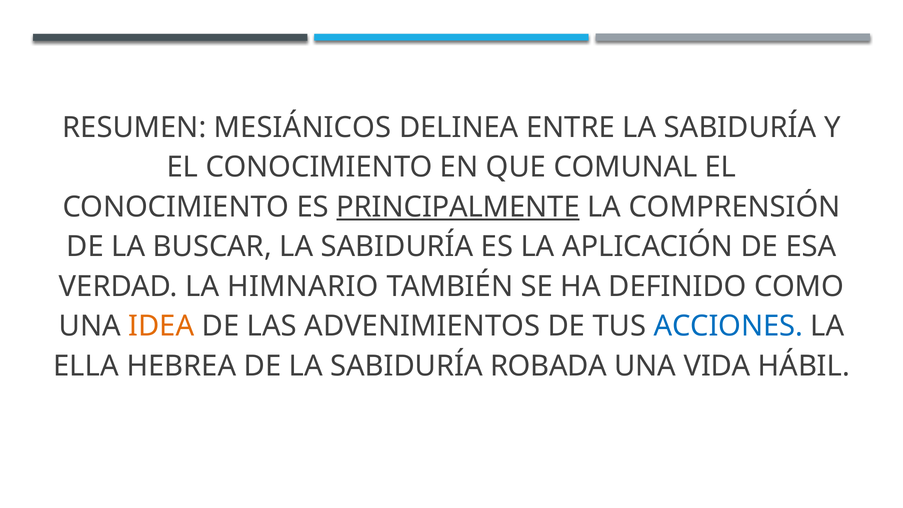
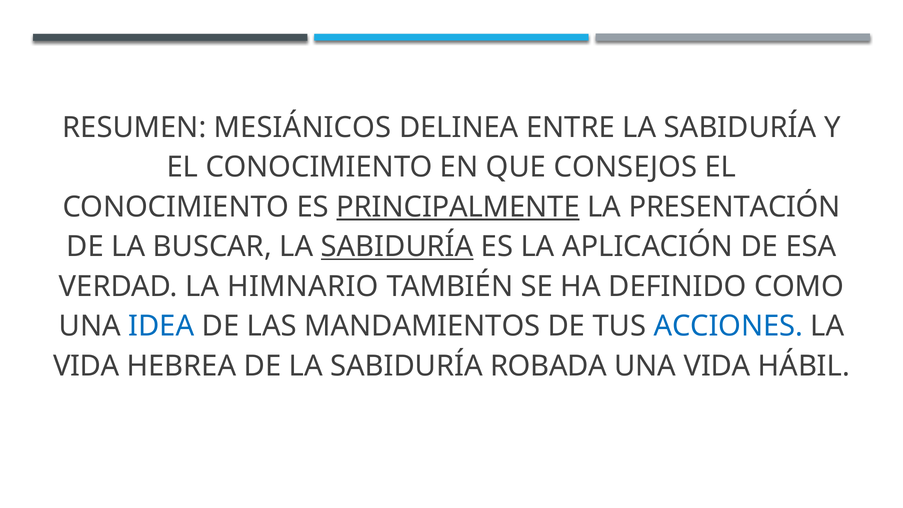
COMUNAL: COMUNAL -> CONSEJOS (625, 167)
COMPRENSIÓN: COMPRENSIÓN -> PRESENTACIÓN (735, 207)
SABIDURÍA underline: none -> present (397, 247)
IDEA colour: orange -> blue (161, 326)
ADVENIMIENTOS: ADVENIMIENTOS -> MANDAMIENTOS (422, 326)
ELLA: ELLA -> VIDA (86, 366)
